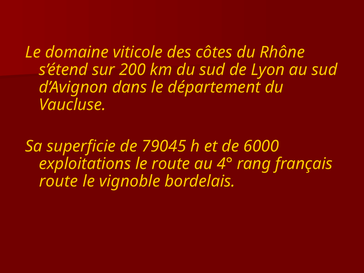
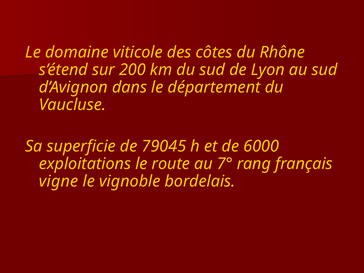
4°: 4° -> 7° (225, 164)
route: route -> vigne (59, 181)
